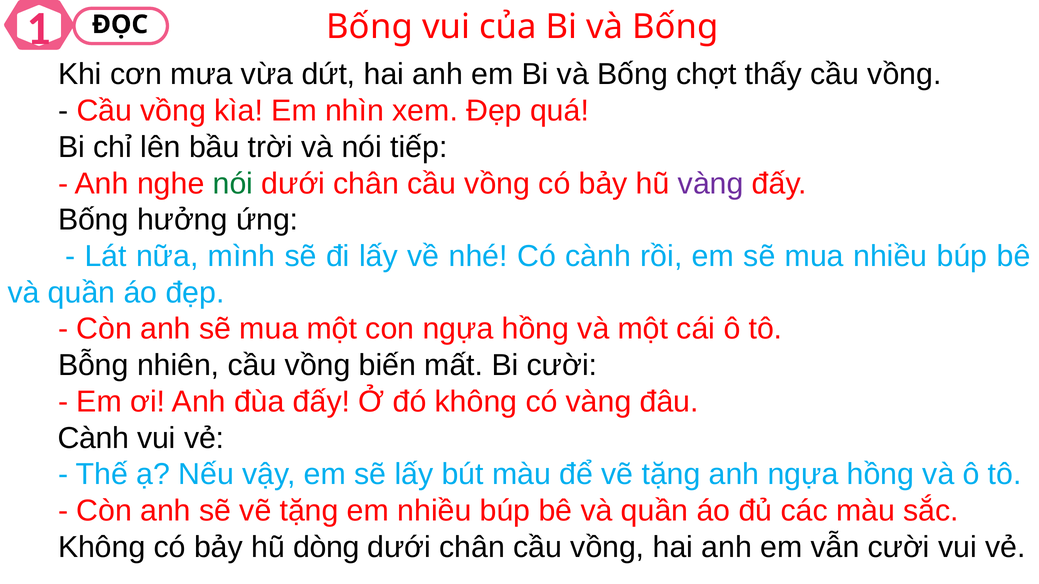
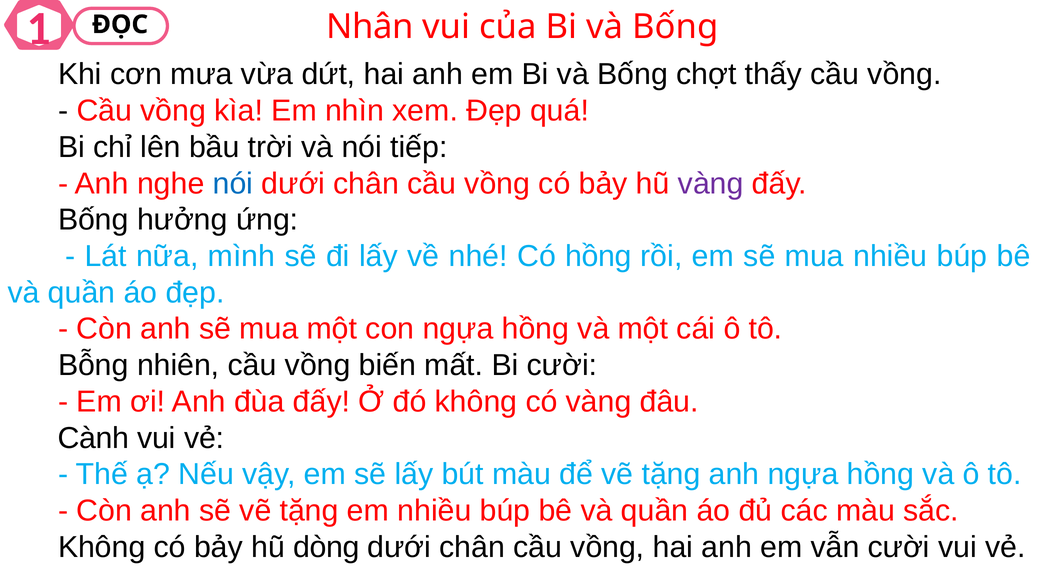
Bống: Bống -> Nhân (370, 27)
nói colour: green -> blue (233, 184)
Có cành: cành -> hồng (598, 256)
